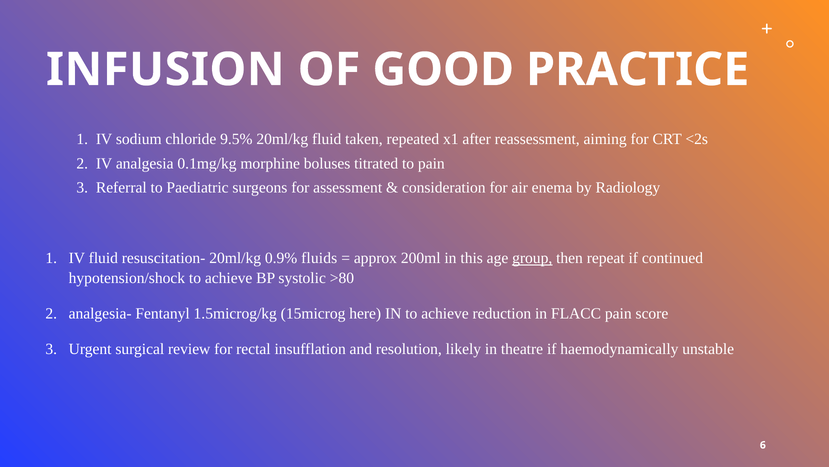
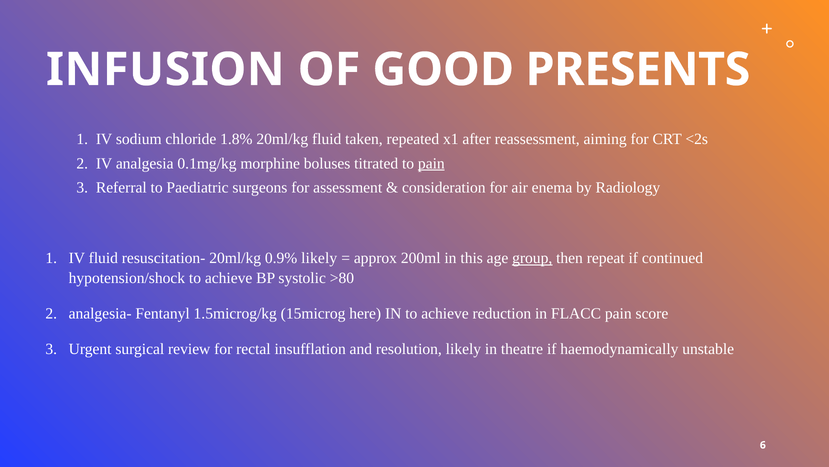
PRACTICE: PRACTICE -> PRESENTS (638, 70)
9.5%: 9.5% -> 1.8% (236, 139)
pain underline: none -> present (431, 163)
0.9% fluids: fluids -> likely (319, 258)
